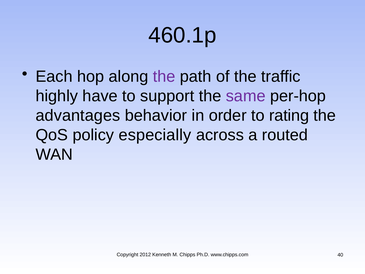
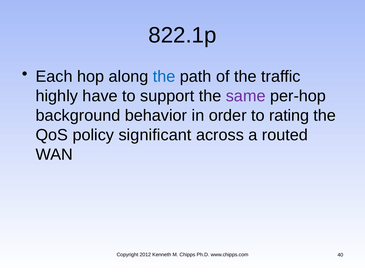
460.1p: 460.1p -> 822.1p (182, 35)
the colour: purple -> blue (164, 77)
advantages: advantages -> background (78, 116)
especially: especially -> significant (155, 135)
